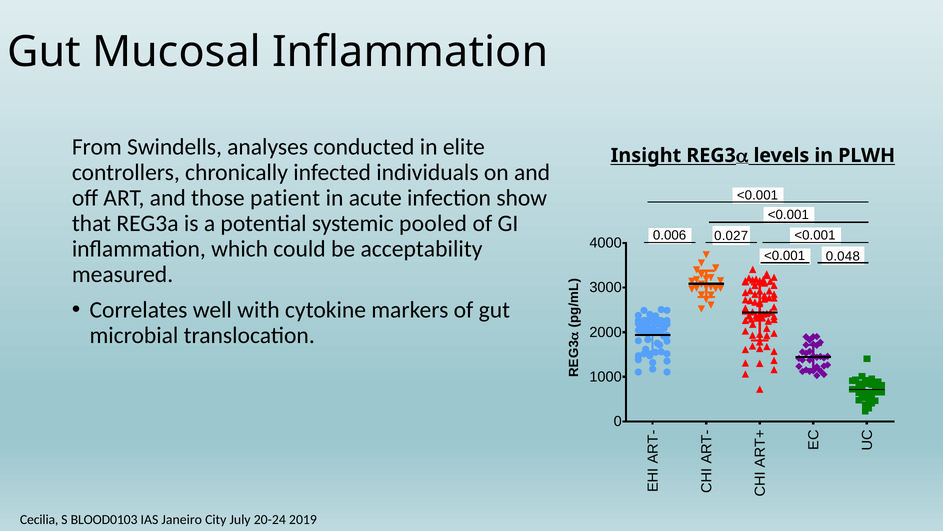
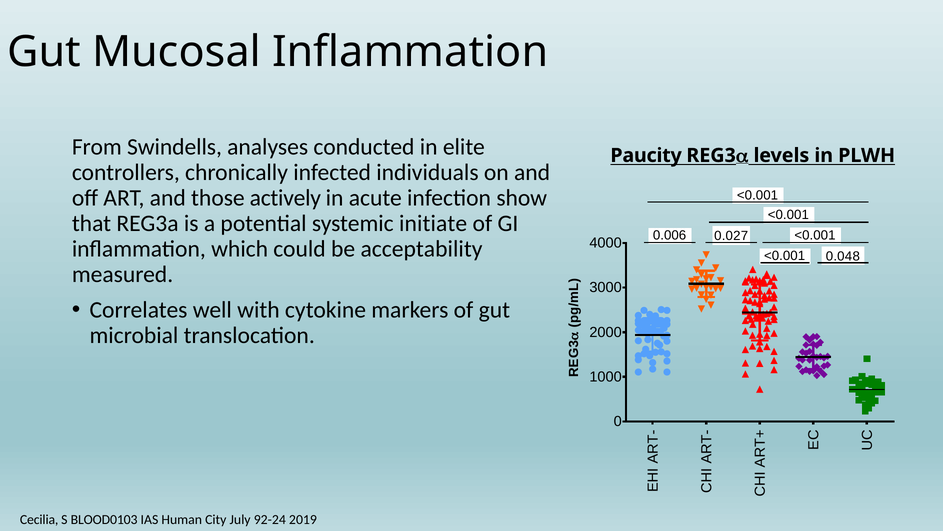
Insight: Insight -> Paucity (646, 155)
patient: patient -> actively (285, 198)
pooled: pooled -> initiate (433, 223)
Janeiro: Janeiro -> Human (182, 519)
20-24: 20-24 -> 92-24 (270, 519)
